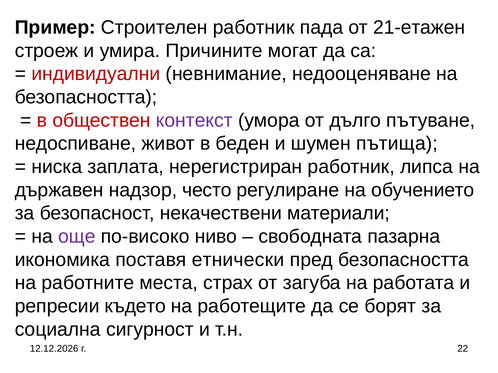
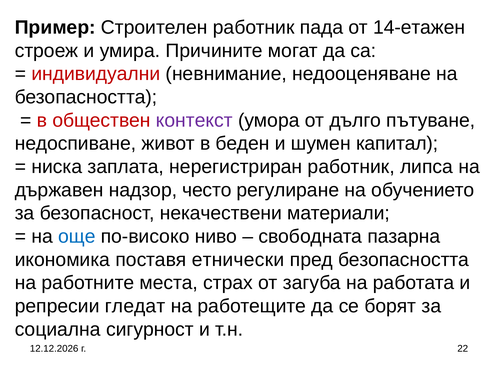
21-етажен: 21-етажен -> 14-етажен (419, 28)
пътища: пътища -> капитал (397, 144)
още colour: purple -> blue (77, 237)
където: където -> гледат (135, 307)
